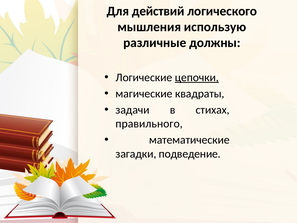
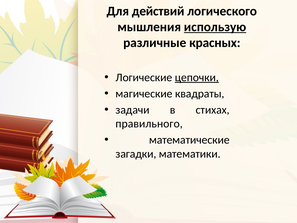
использую underline: none -> present (215, 27)
должны: должны -> красных (215, 43)
подведение: подведение -> математики (190, 154)
